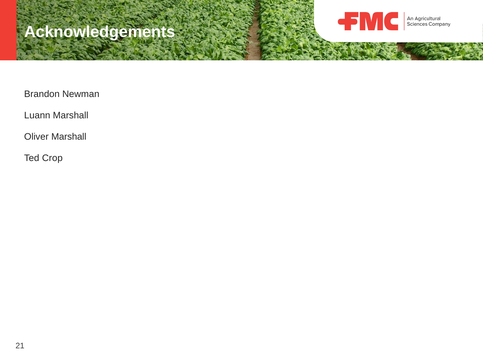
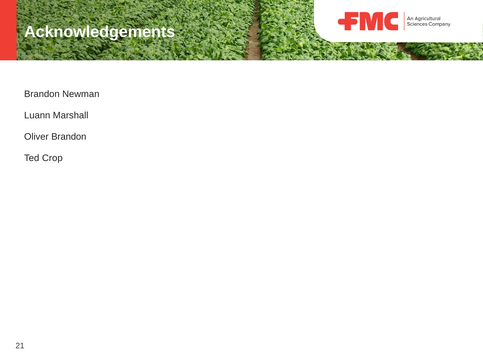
Oliver Marshall: Marshall -> Brandon (69, 137)
